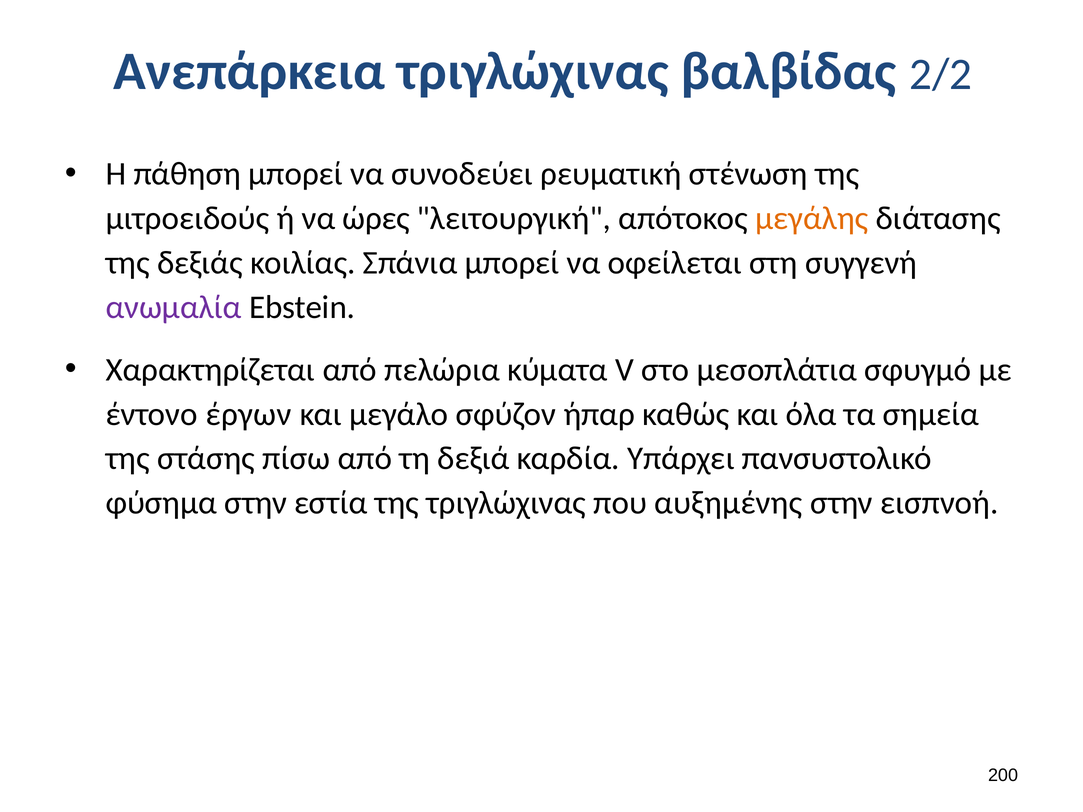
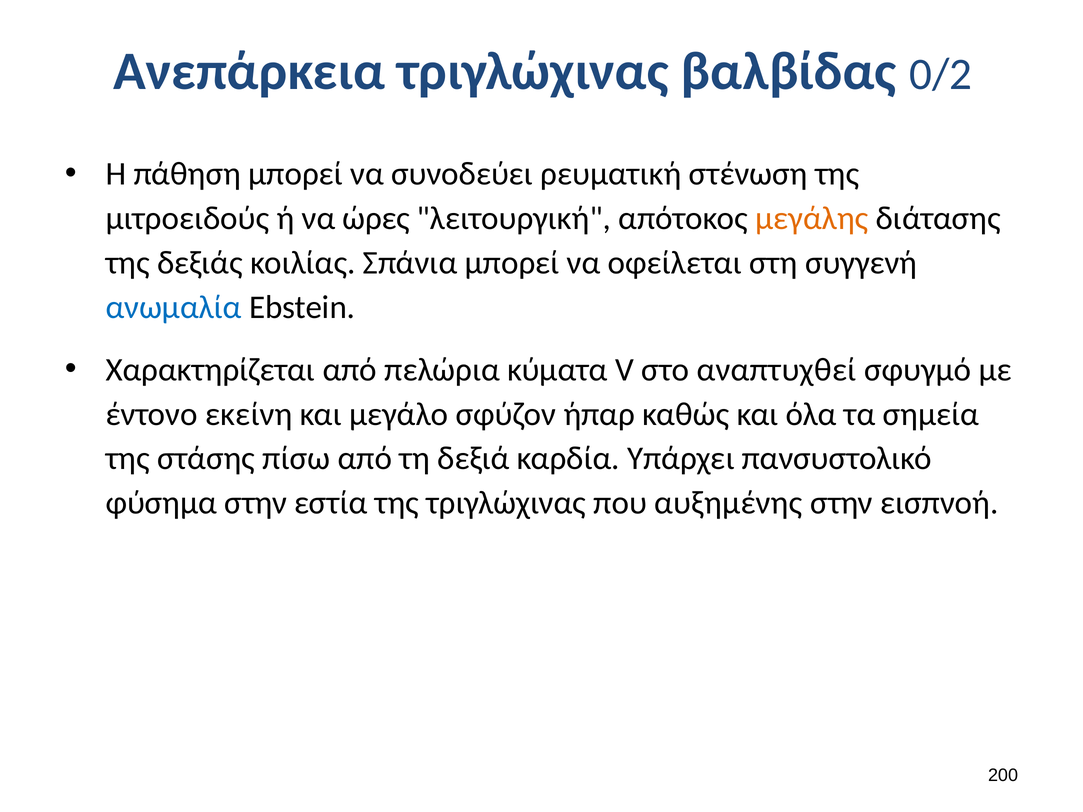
2/2: 2/2 -> 0/2 (941, 74)
ανωμαλία colour: purple -> blue (174, 307)
μεσοπλάτια: μεσοπλάτια -> αναπτυχθεί (777, 370)
έργων: έργων -> εκείνη (249, 414)
